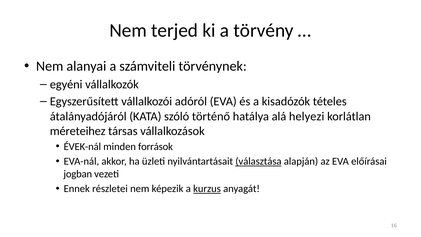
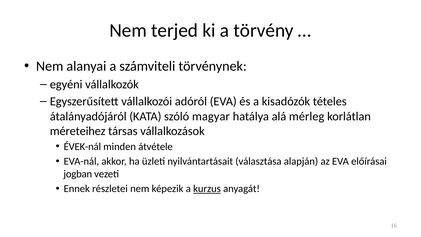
történő: történő -> magyar (211, 116)
helyezi: helyezi -> mérleg (307, 116)
források: források -> átvétele (156, 147)
választása underline: present -> none (258, 161)
